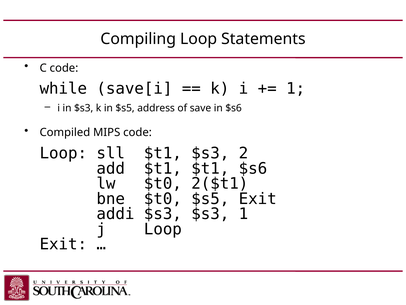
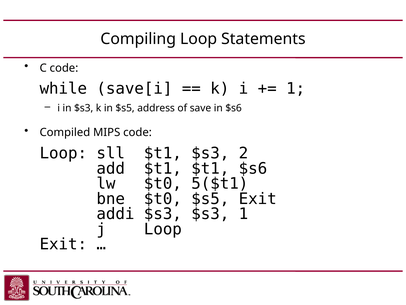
2($t1: 2($t1 -> 5($t1 (220, 183)
